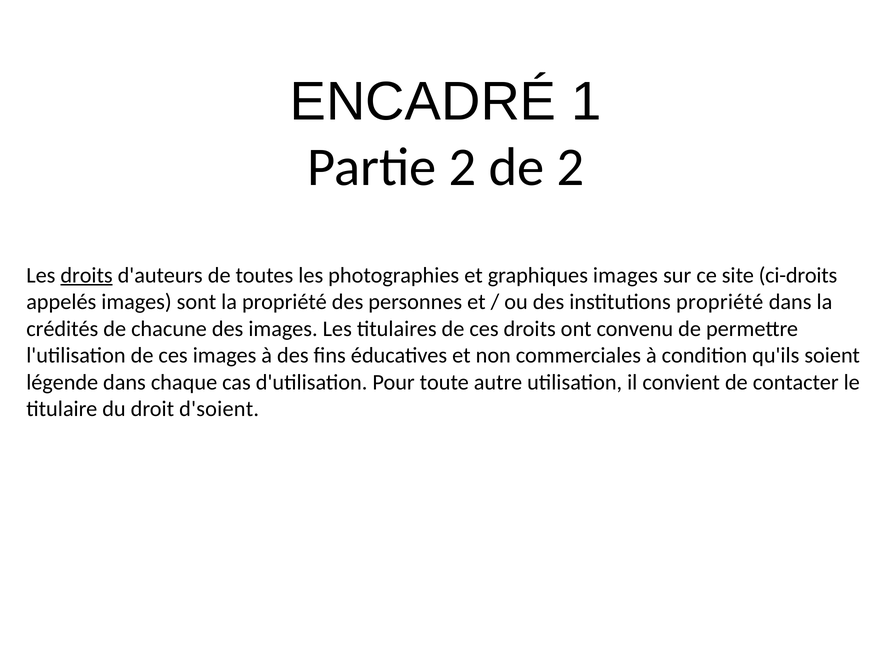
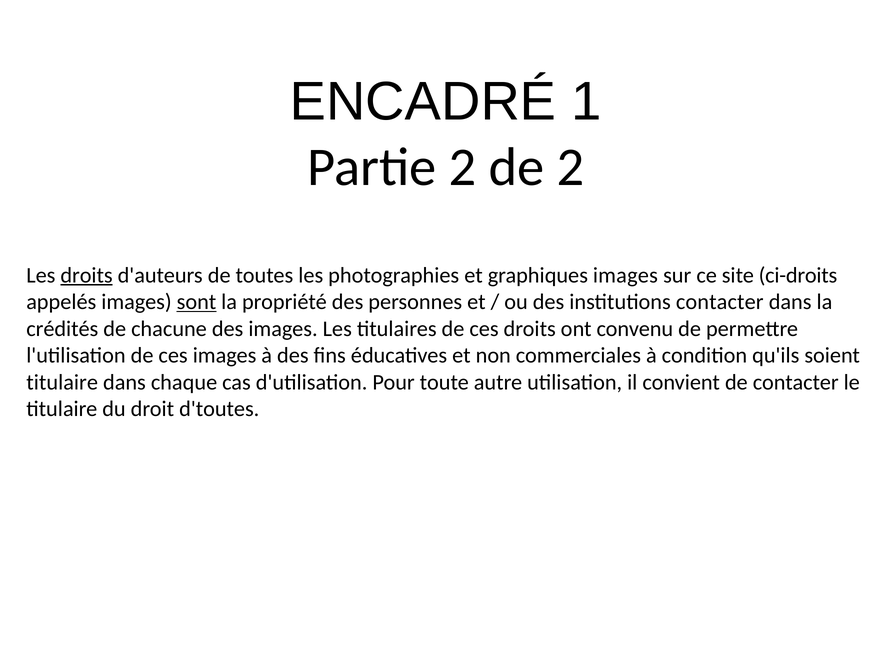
sont underline: none -> present (196, 302)
institutions propriété: propriété -> contacter (720, 302)
légende: légende -> titulaire (62, 382)
d'soient: d'soient -> d'toutes (219, 409)
